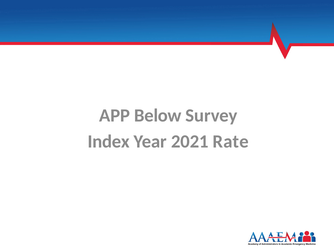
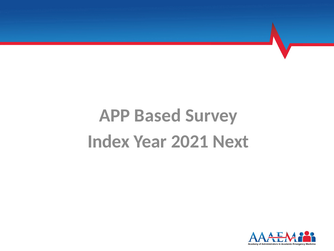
Below: Below -> Based (158, 115)
Rate: Rate -> Next (231, 141)
